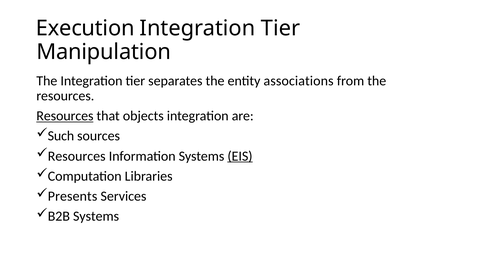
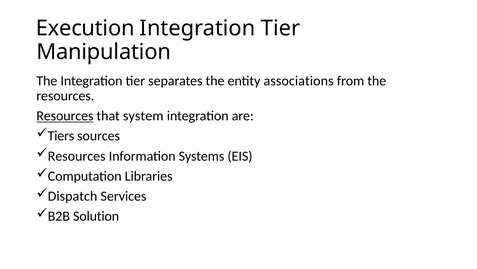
objects: objects -> system (143, 116)
Such: Such -> Tiers (61, 136)
EIS underline: present -> none (240, 156)
Presents: Presents -> Dispatch (73, 196)
B2B Systems: Systems -> Solution (96, 216)
